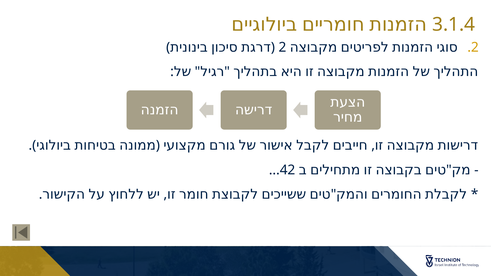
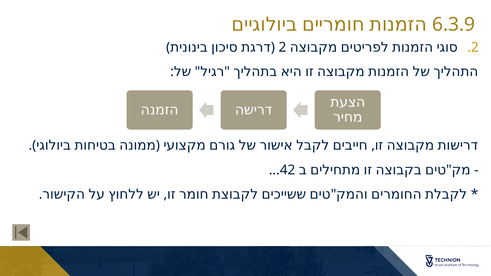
3.1.4: 3.1.4 -> 6.3.9 (454, 25)
